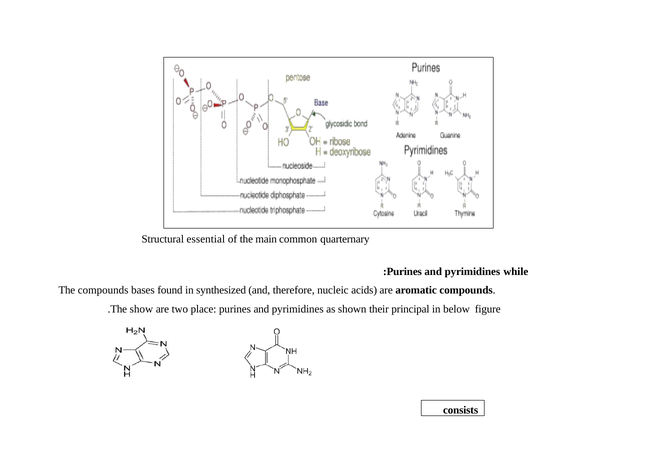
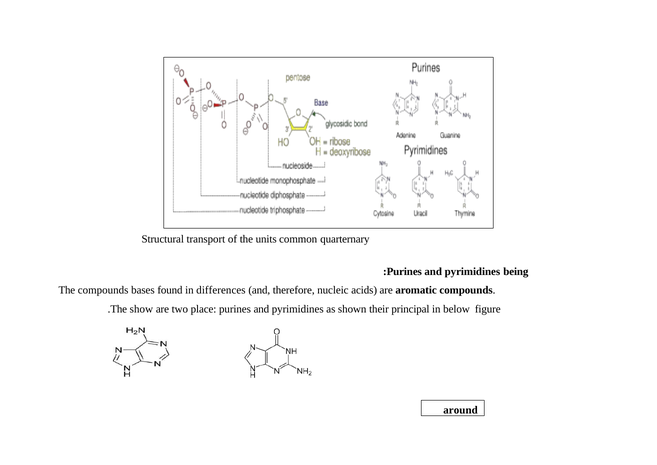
essential: essential -> transport (206, 239)
main: main -> units (266, 239)
while: while -> being (516, 271)
synthesized: synthesized -> differences (221, 290)
consists: consists -> around (461, 410)
